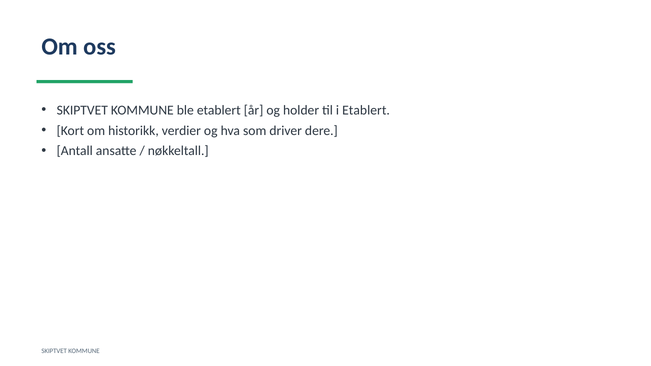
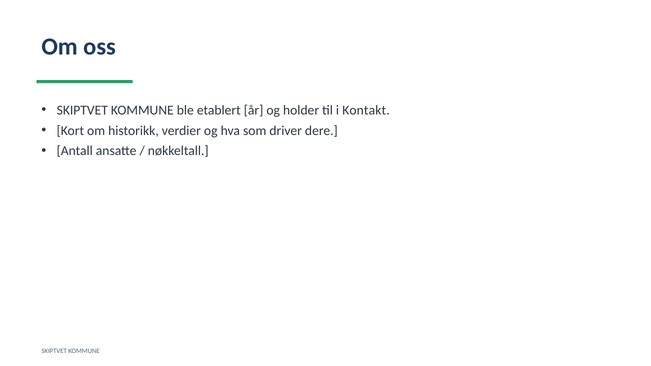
i Etablert: Etablert -> Kontakt (366, 110)
